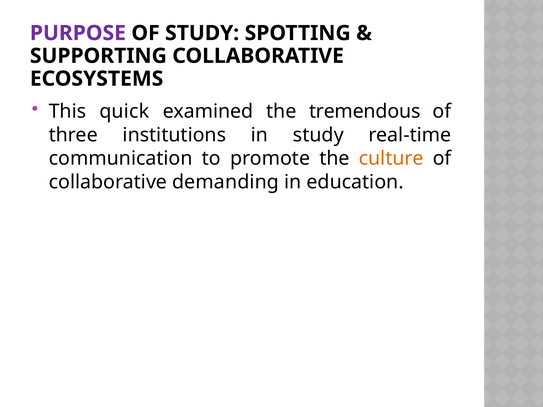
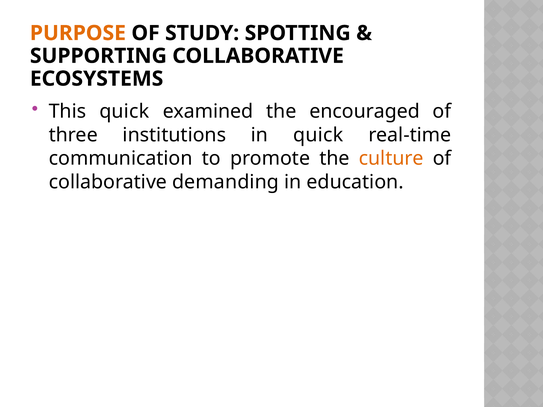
PURPOSE colour: purple -> orange (78, 33)
tremendous: tremendous -> encouraged (365, 111)
in study: study -> quick (318, 135)
